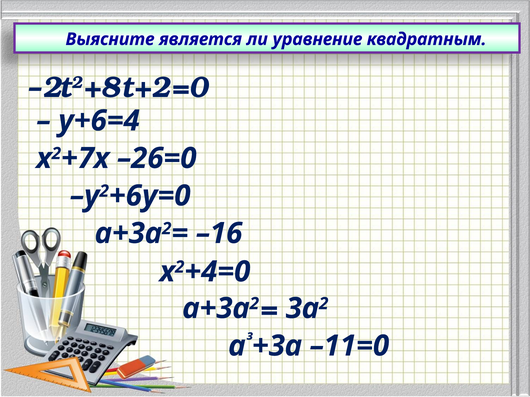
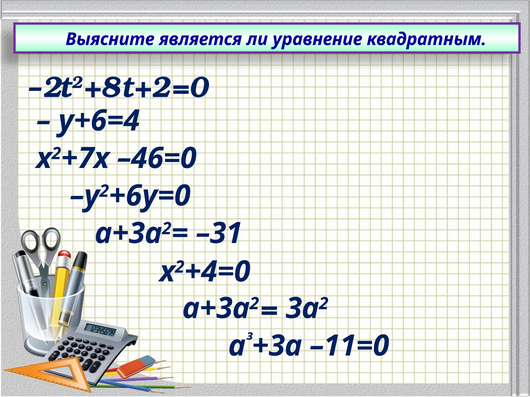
–26=0: –26=0 -> –46=0 (157, 158)
–16: –16 -> –31 (219, 234)
